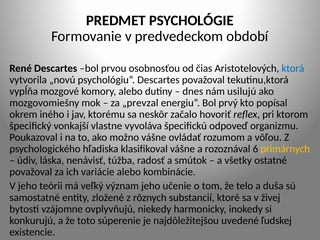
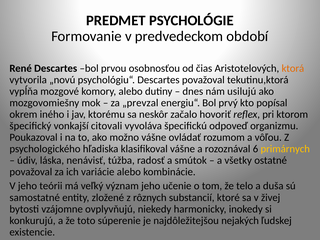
ktorá colour: blue -> orange (293, 68)
vlastne: vlastne -> citovali (107, 126)
uvedené: uvedené -> nejakých (240, 221)
